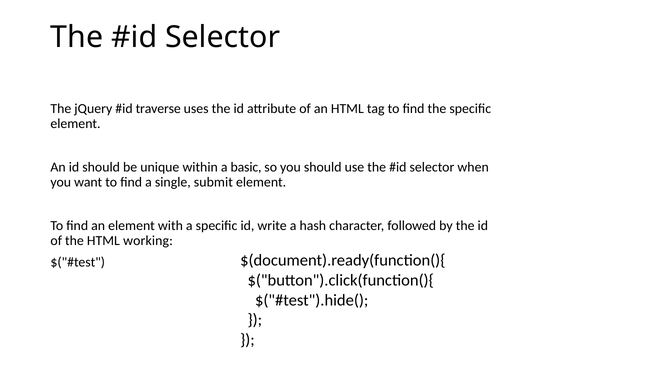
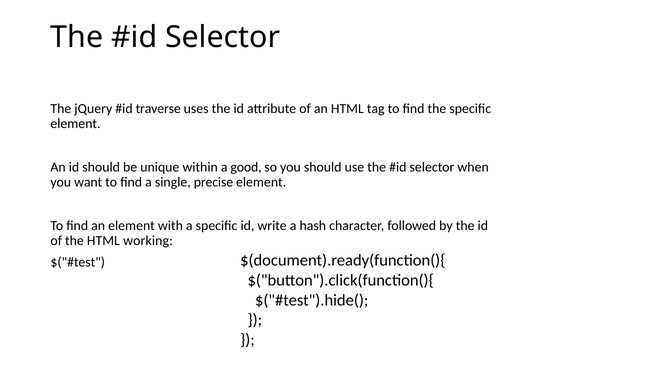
basic: basic -> good (246, 167)
submit: submit -> precise (213, 182)
